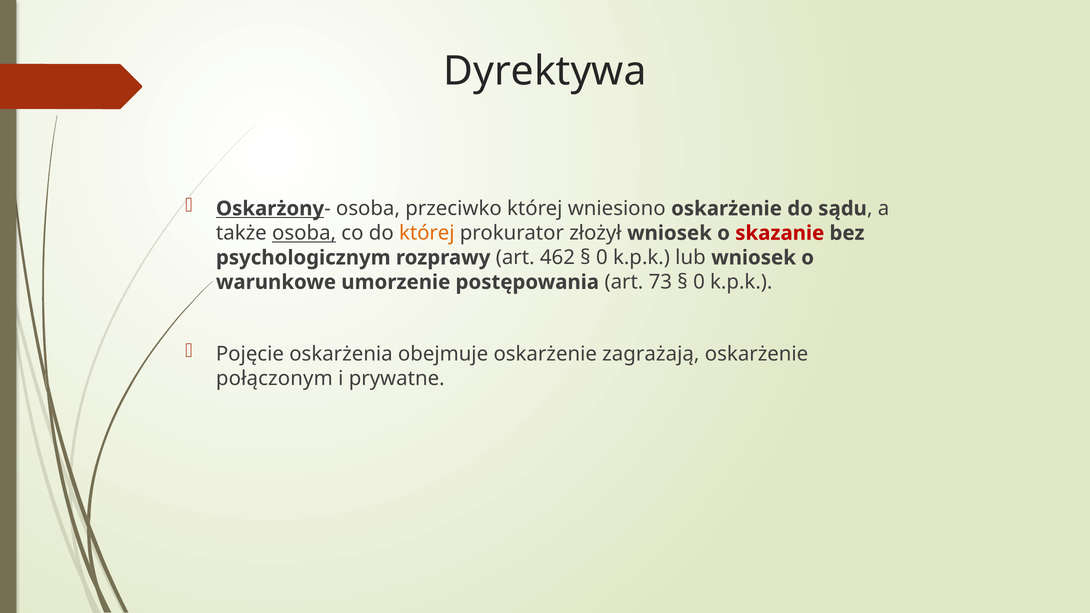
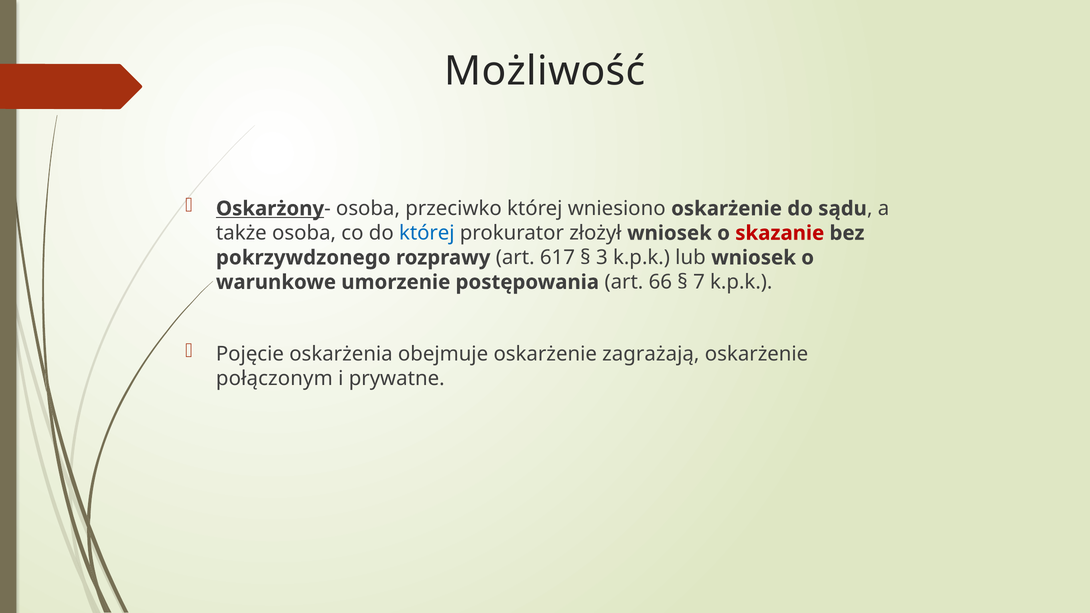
Dyrektywa: Dyrektywa -> Możliwość (545, 71)
osoba underline: present -> none (304, 233)
której colour: orange -> blue (427, 233)
psychologicznym: psychologicznym -> pokrzywdzonego (303, 258)
462: 462 -> 617 (557, 258)
0: 0 -> 3 (602, 258)
73: 73 -> 66 (660, 282)
0: 0 -> 7 (699, 282)
